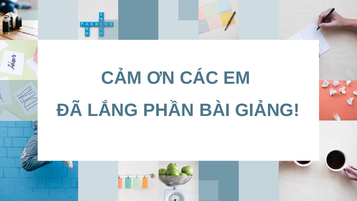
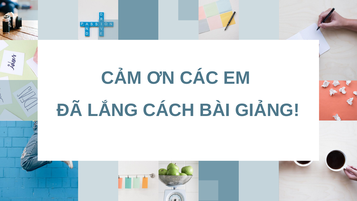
PHẦN: PHẦN -> CÁCH (169, 110)
